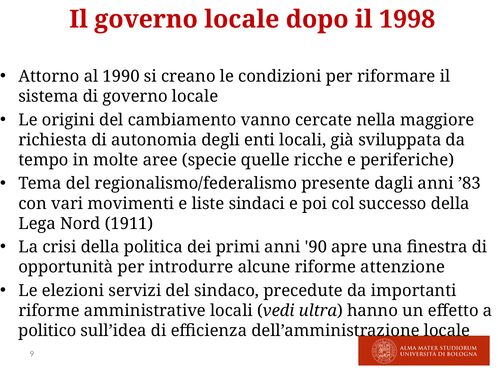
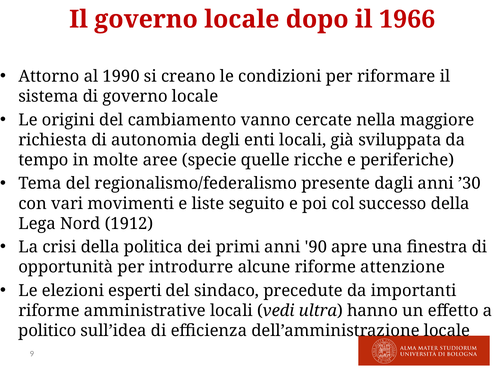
1998: 1998 -> 1966 (407, 19)
’83: ’83 -> ’30 (469, 184)
sindaci: sindaci -> seguito (257, 204)
1911: 1911 -> 1912 (129, 224)
servizi: servizi -> esperti (135, 291)
